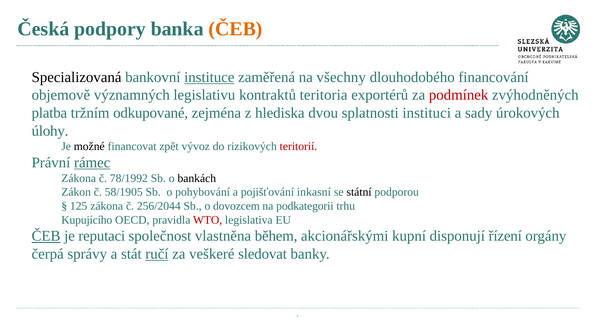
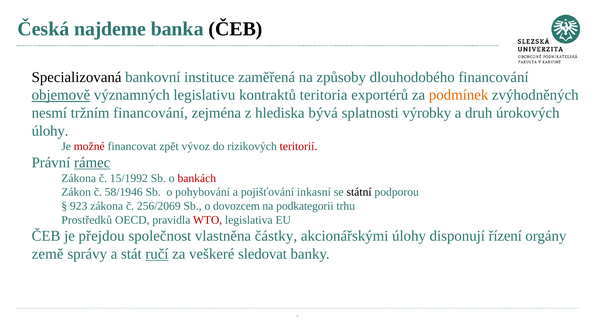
podpory: podpory -> najdeme (110, 29)
ČEB colour: orange -> black (236, 29)
instituce underline: present -> none (209, 77)
všechny: všechny -> způsoby (341, 77)
objemově underline: none -> present (61, 95)
podmínek colour: red -> orange (459, 95)
platba: platba -> nesmí (49, 113)
tržním odkupované: odkupované -> financování (151, 113)
dvou: dvou -> bývá (323, 113)
instituci: instituci -> výrobky (427, 113)
sady: sady -> druh (479, 113)
možné colour: black -> red (89, 146)
78/1992: 78/1992 -> 15/1992 (129, 178)
bankách colour: black -> red (197, 178)
58/1905: 58/1905 -> 58/1946 (124, 192)
125: 125 -> 923 (79, 206)
256/2044: 256/2044 -> 256/2069 (159, 206)
Kupujícího: Kupujícího -> Prostředků (87, 220)
ČEB underline: present -> none (46, 236)
reputaci: reputaci -> přejdou (102, 236)
během: během -> částky (276, 236)
akcionářskými kupní: kupní -> úlohy (409, 236)
čerpá: čerpá -> země (48, 254)
